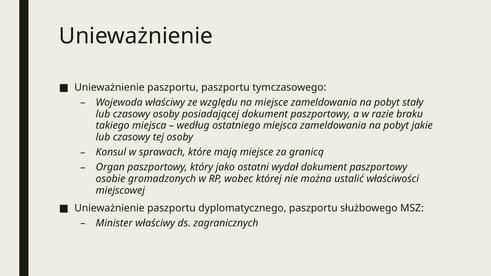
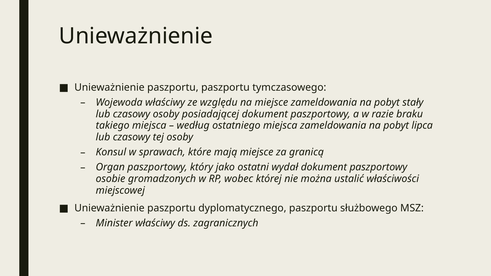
jakie: jakie -> lipca (422, 126)
